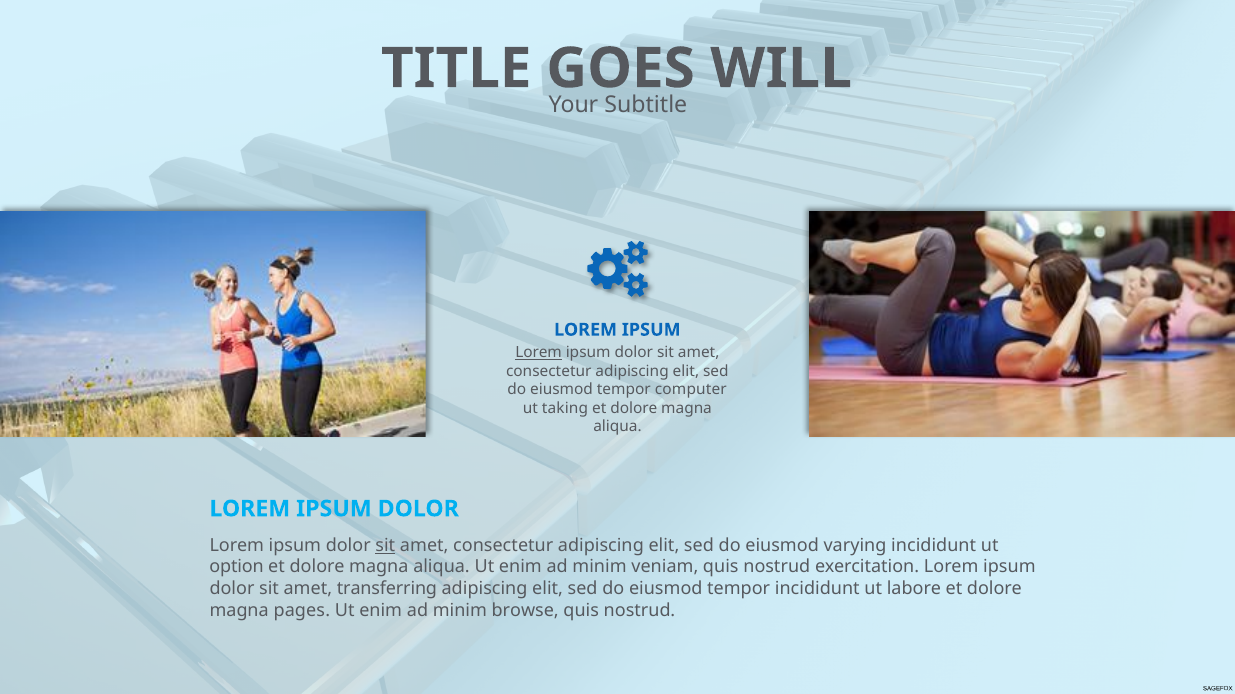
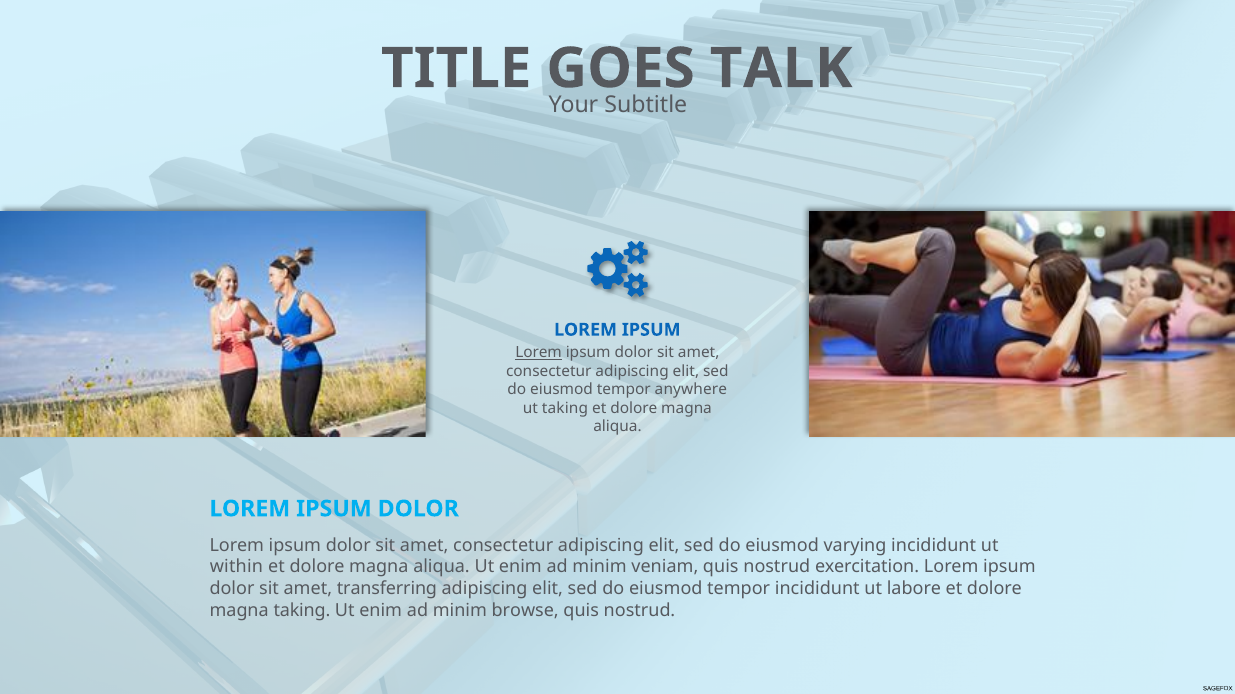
WILL: WILL -> TALK (781, 69)
computer: computer -> anywhere (691, 390)
sit underline: present -> none (385, 546)
option: option -> within (236, 567)
magna pages: pages -> taking (302, 611)
